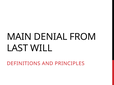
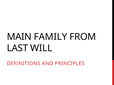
DENIAL: DENIAL -> FAMILY (51, 37)
